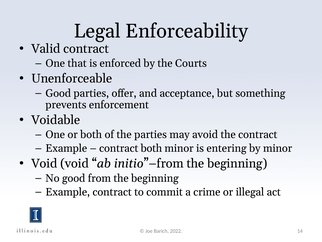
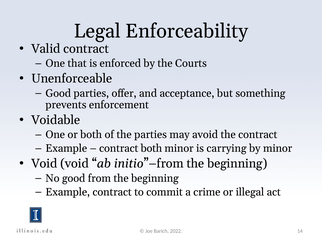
entering: entering -> carrying (227, 148)
